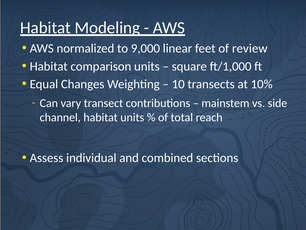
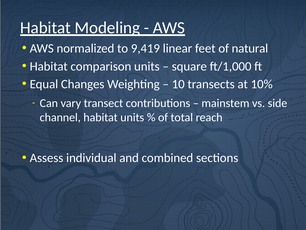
9,000: 9,000 -> 9,419 (145, 48)
review: review -> natural (250, 48)
